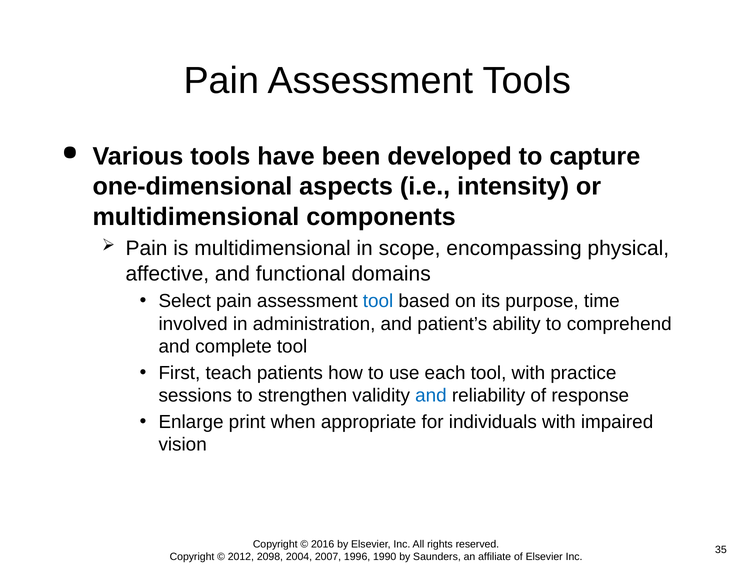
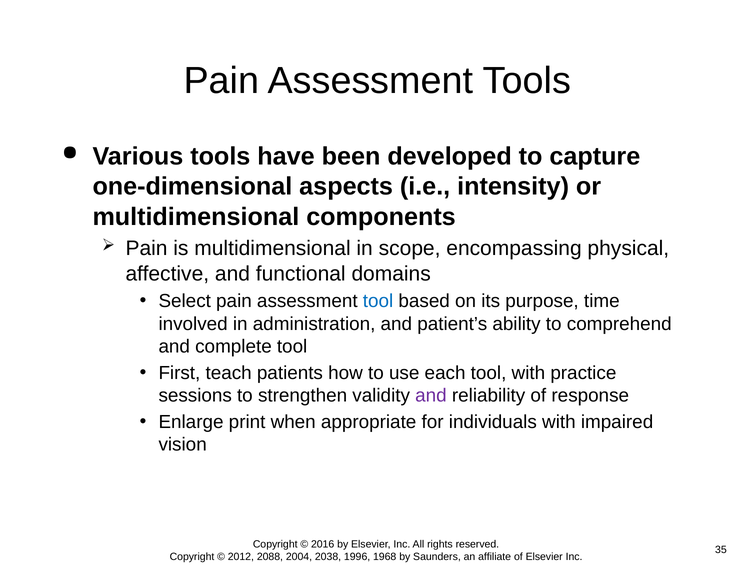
and colour: blue -> purple (431, 396)
2098: 2098 -> 2088 (270, 557)
2007: 2007 -> 2038 (328, 557)
1990: 1990 -> 1968 (385, 557)
